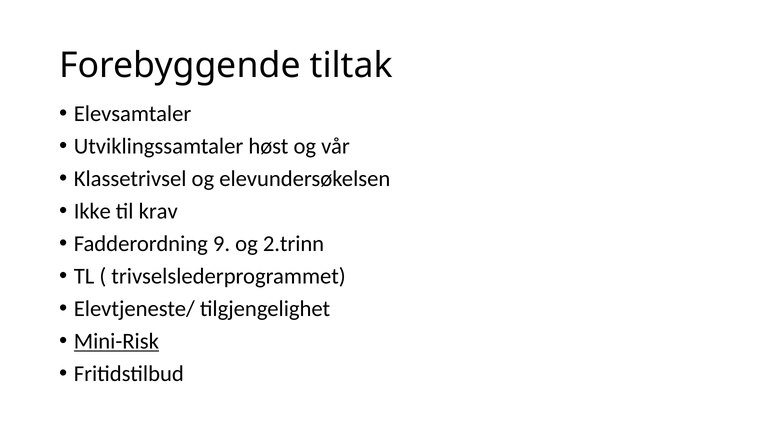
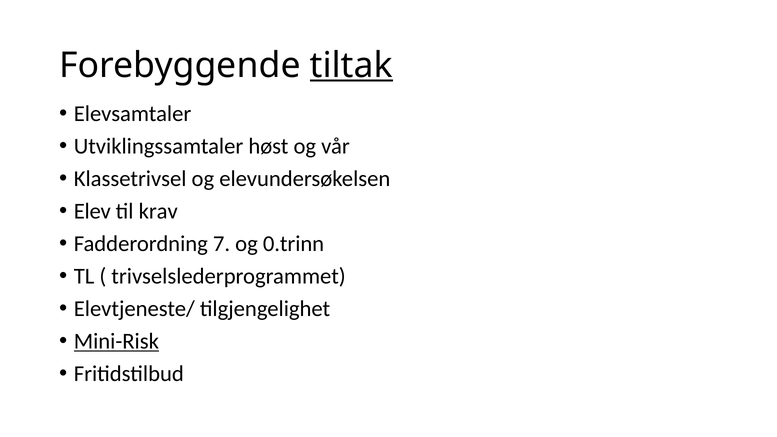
tiltak underline: none -> present (351, 65)
Ikke: Ikke -> Elev (92, 211)
9: 9 -> 7 (222, 244)
2.trinn: 2.trinn -> 0.trinn (294, 244)
